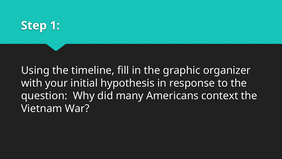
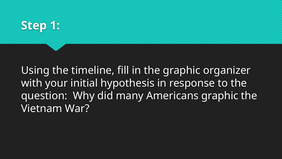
Americans context: context -> graphic (220, 96)
